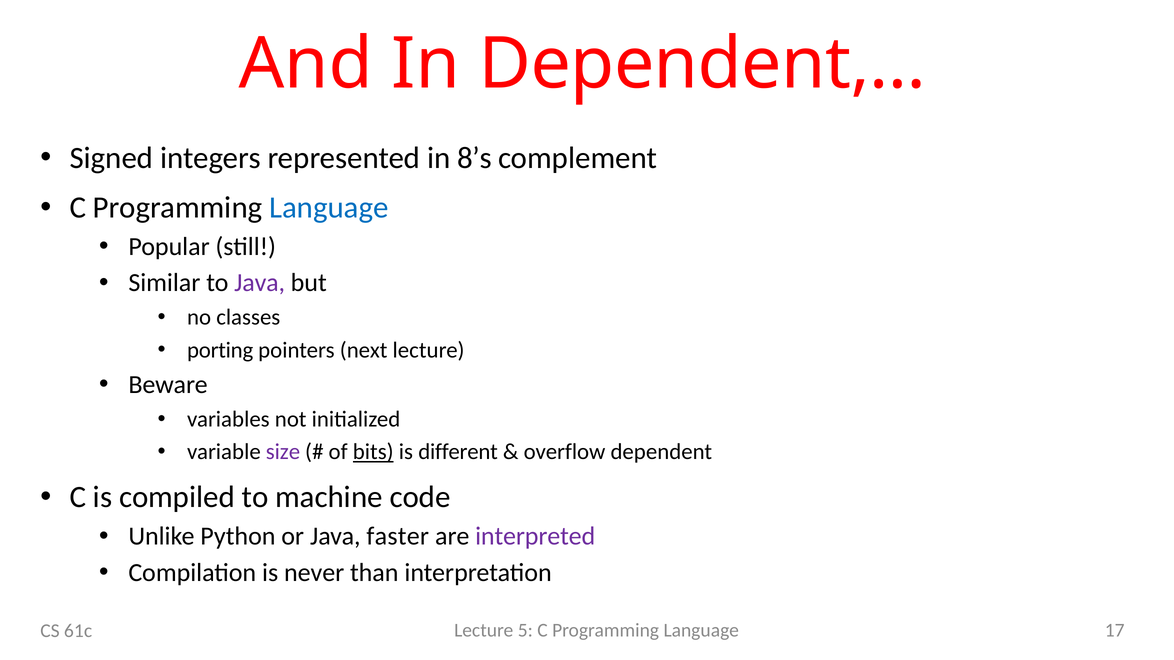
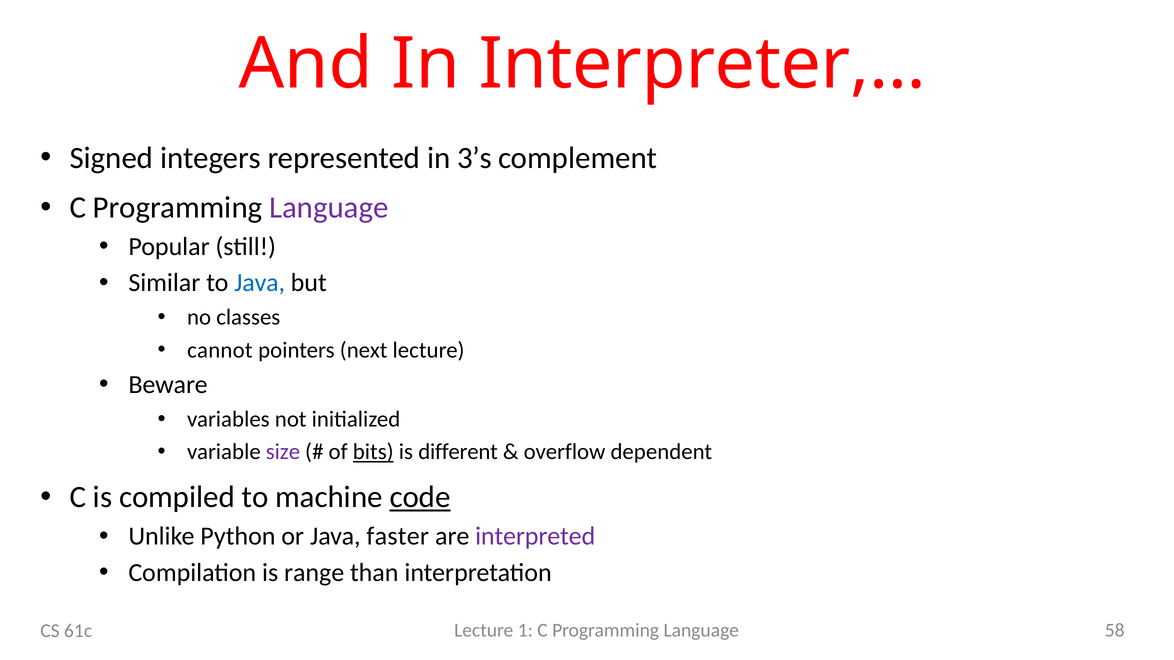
Dependent,…: Dependent,… -> Interpreter,… (702, 64)
8’s: 8’s -> 3’s (475, 158)
Language colour: blue -> purple (329, 208)
Java colour: purple -> blue (260, 283)
porting: porting -> cannot (220, 350)
code underline: none -> present (420, 498)
never: never -> range (314, 573)
5: 5 -> 1 (525, 631)
17: 17 -> 58 (1115, 631)
